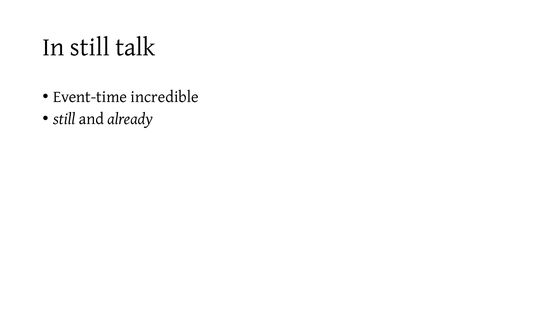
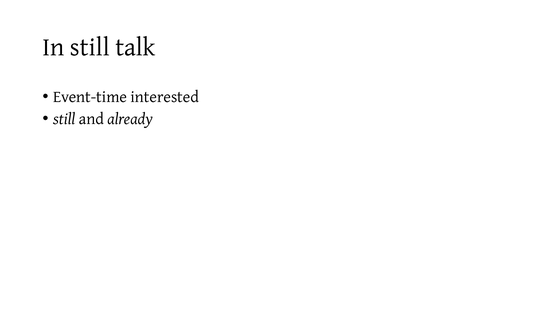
incredible: incredible -> interested (165, 97)
